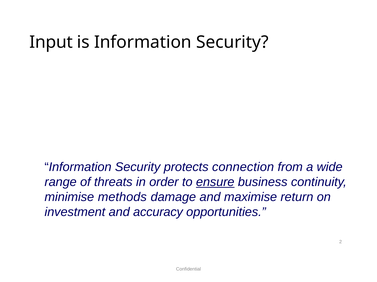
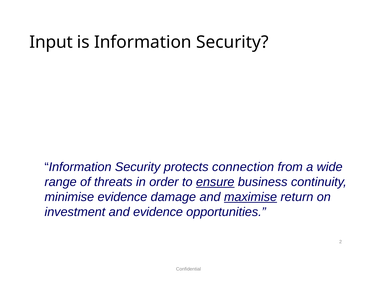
minimise methods: methods -> evidence (122, 198)
maximise underline: none -> present (251, 198)
and accuracy: accuracy -> evidence (158, 213)
